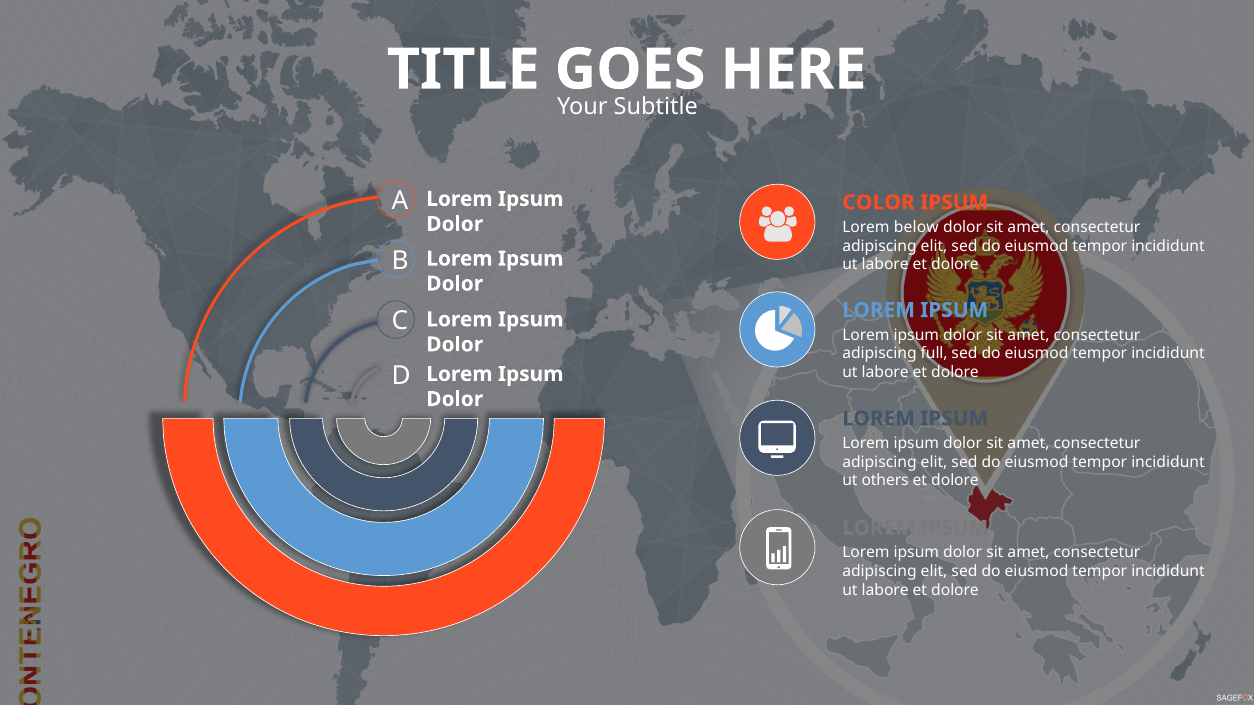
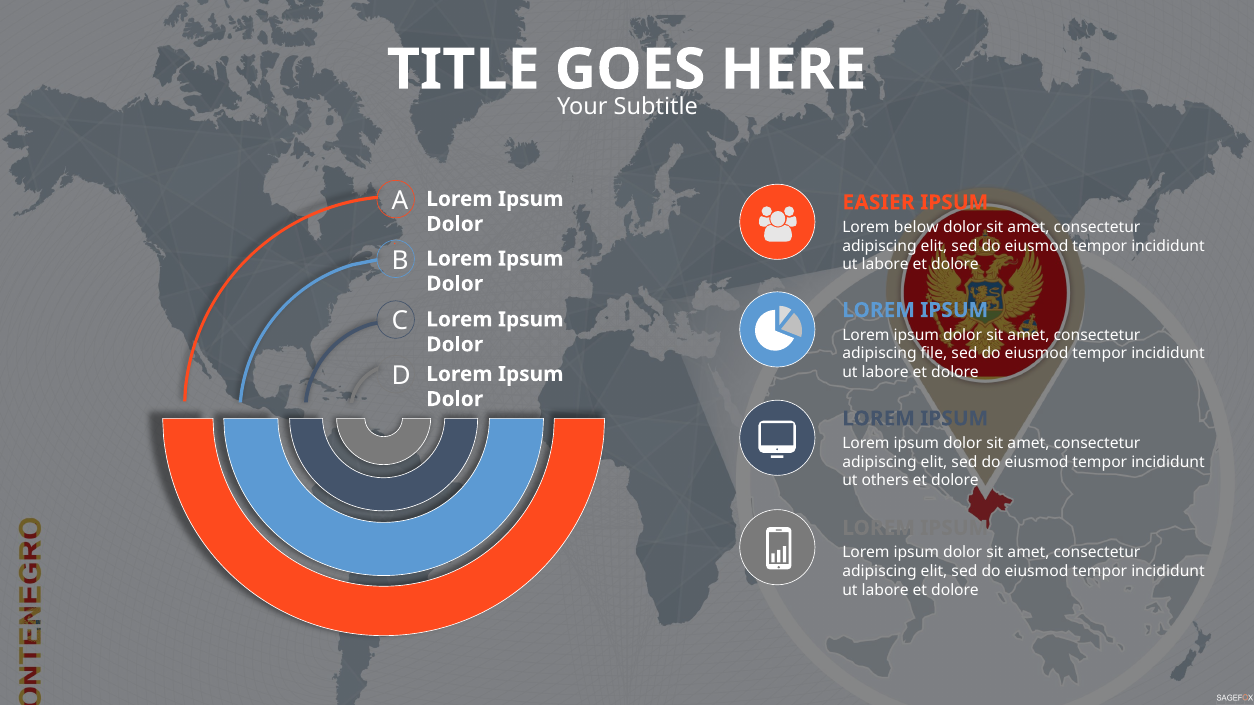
COLOR: COLOR -> EASIER (879, 203)
full: full -> file (934, 354)
